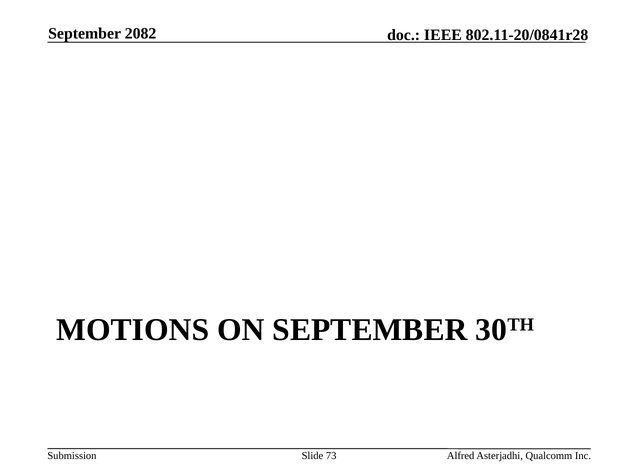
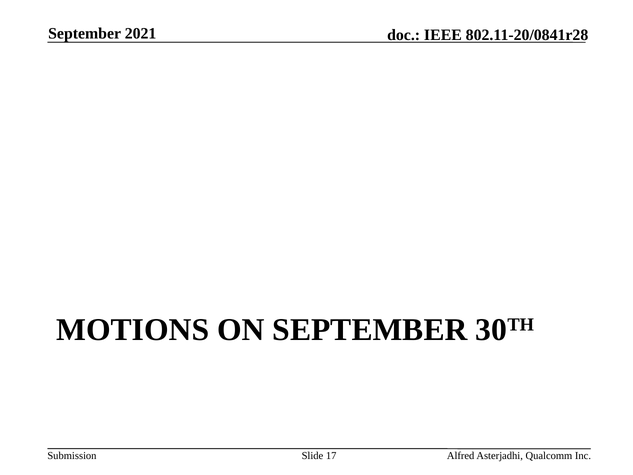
2082: 2082 -> 2021 (141, 34)
73: 73 -> 17 (331, 455)
